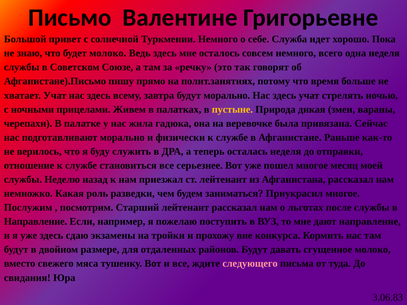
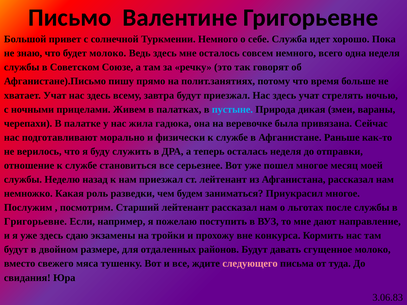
будут морально: морально -> приезжал (227, 95)
пустыне colour: yellow -> light blue (232, 109)
Направление: Направление -> Григорьевне (35, 222)
